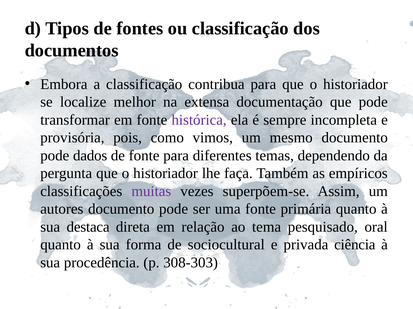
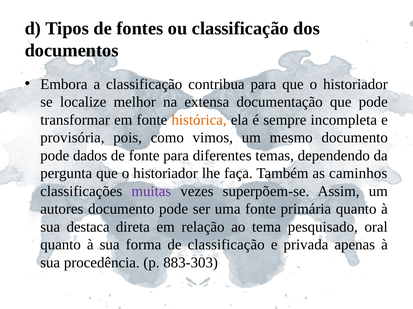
histórica colour: purple -> orange (199, 120)
empíricos: empíricos -> caminhos (358, 174)
de sociocultural: sociocultural -> classificação (226, 245)
ciência: ciência -> apenas (355, 245)
308-303: 308-303 -> 883-303 (191, 263)
